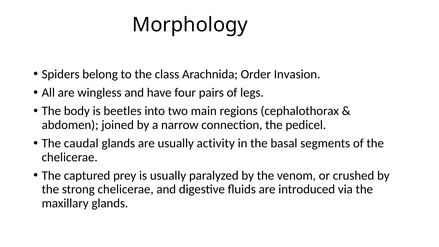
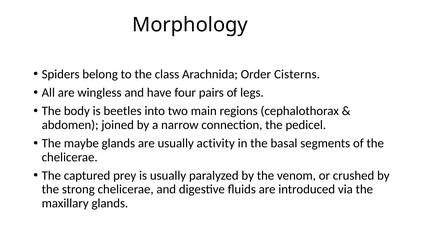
Invasion: Invasion -> Cisterns (297, 74)
caudal: caudal -> maybe (81, 143)
